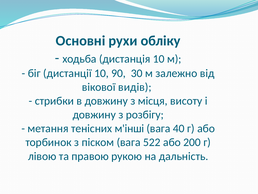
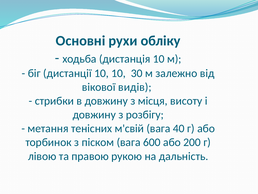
10 90: 90 -> 10 (119, 73)
м'інші: м'інші -> м'свій (129, 128)
522: 522 -> 600 (152, 142)
